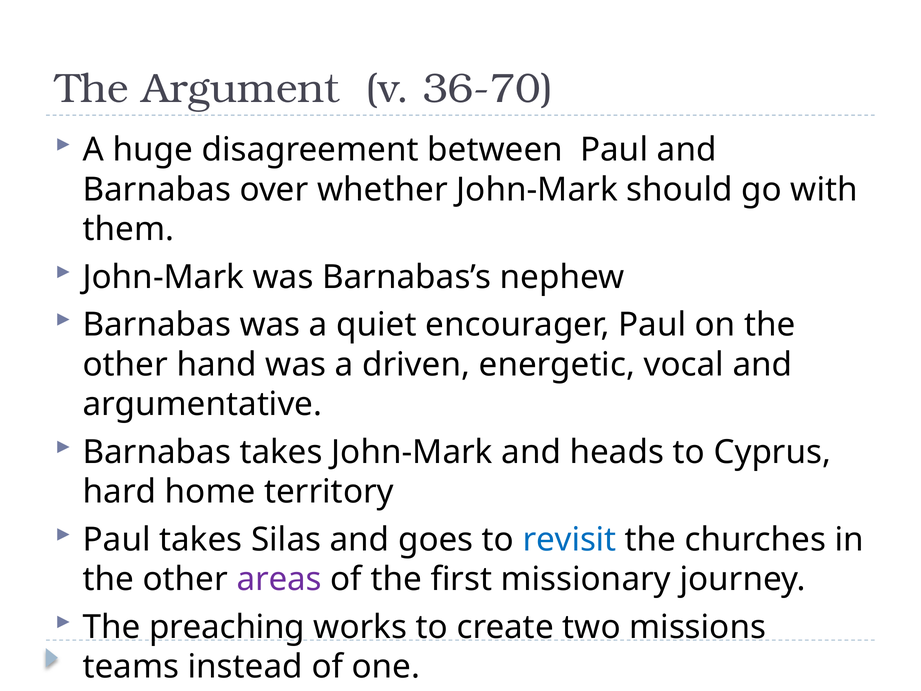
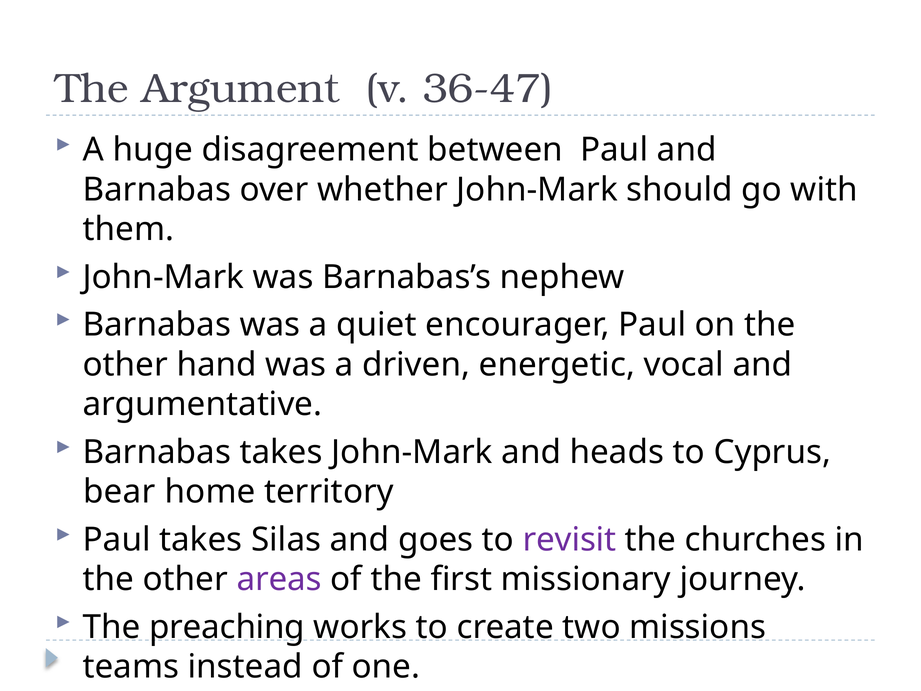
36-70: 36-70 -> 36-47 (488, 89)
hard: hard -> bear (119, 492)
revisit colour: blue -> purple (569, 539)
